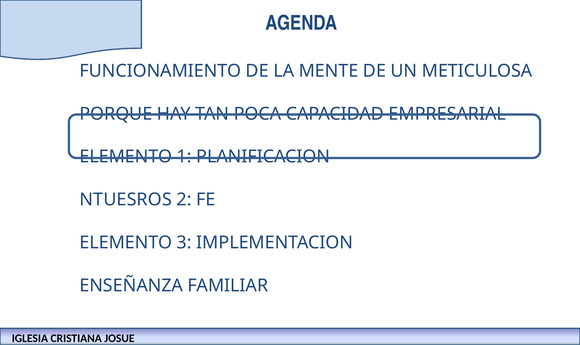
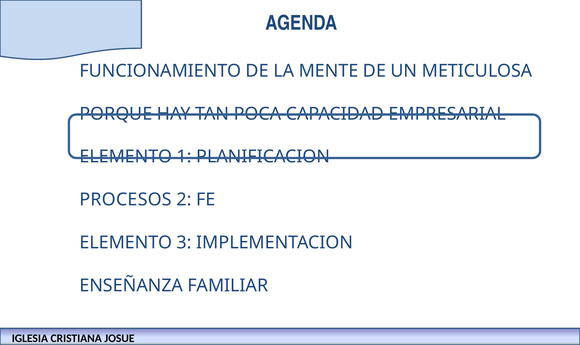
NTUESROS: NTUESROS -> PROCESOS (126, 200)
